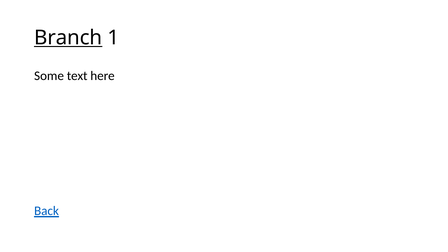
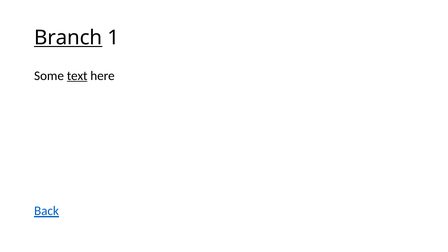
text underline: none -> present (77, 76)
